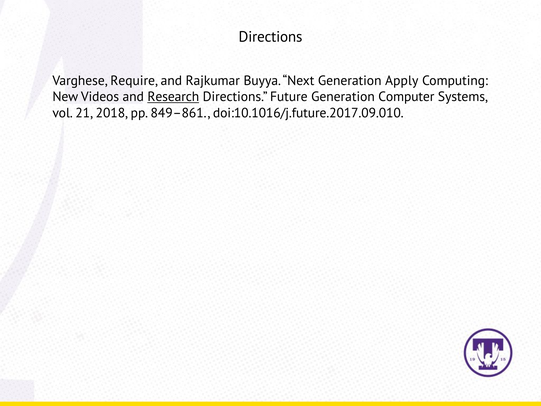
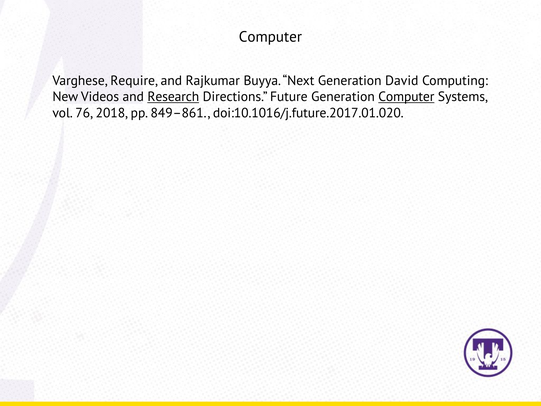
Directions: Directions -> Computer (270, 37)
Apply: Apply -> David (402, 81)
Computer underline: none -> present (406, 97)
21: 21 -> 76 (84, 113)
doi:10.1016/j.future.2017.09.010: doi:10.1016/j.future.2017.09.010 -> doi:10.1016/j.future.2017.01.020 (308, 113)
